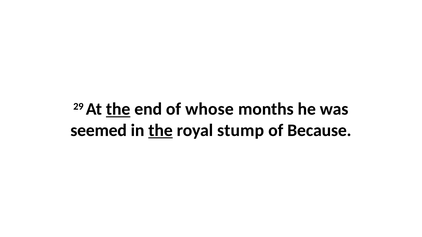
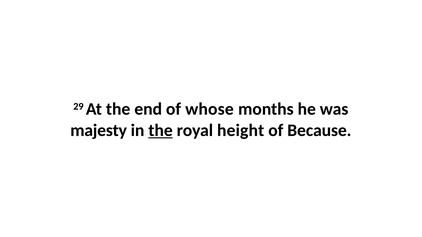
the underline: present -> none (118, 109)
seemed: seemed -> majesty (99, 130)
stump: stump -> height (241, 130)
